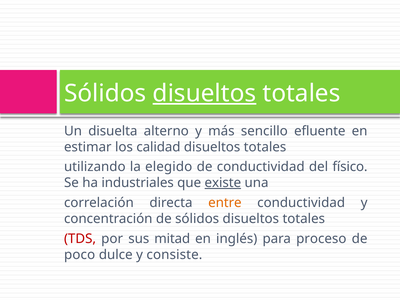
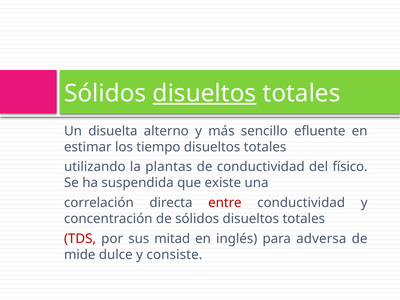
calidad: calidad -> tiempo (158, 147)
elegido: elegido -> plantas (169, 167)
industriales: industriales -> suspendida (138, 183)
existe underline: present -> none (223, 183)
entre colour: orange -> red (225, 203)
proceso: proceso -> adversa (321, 239)
poco: poco -> mide (80, 255)
